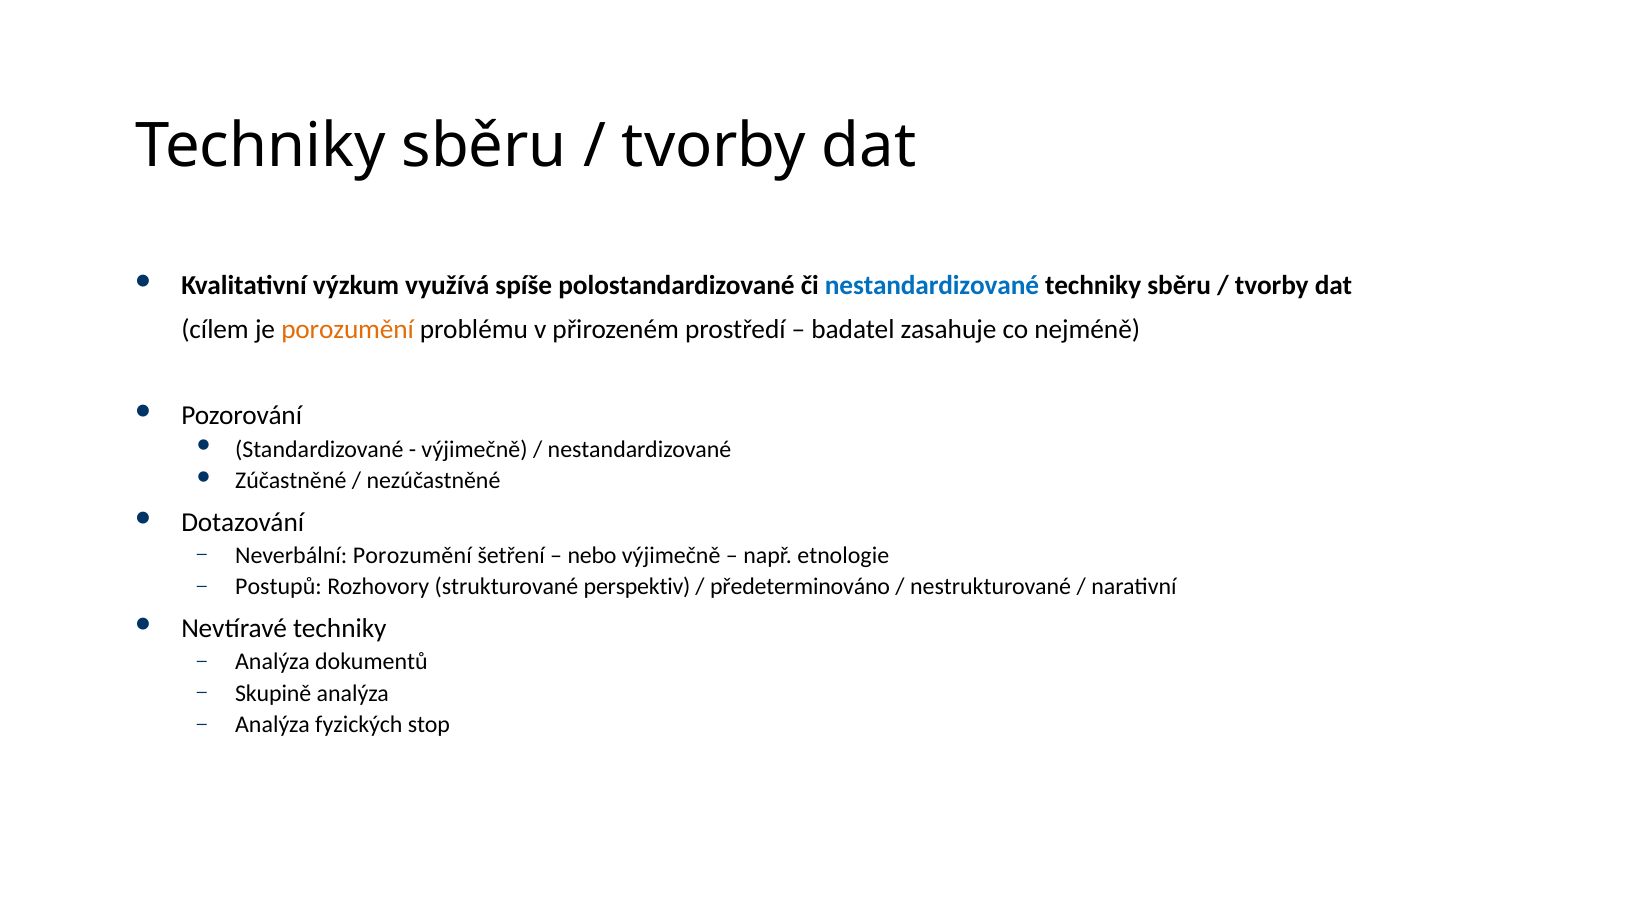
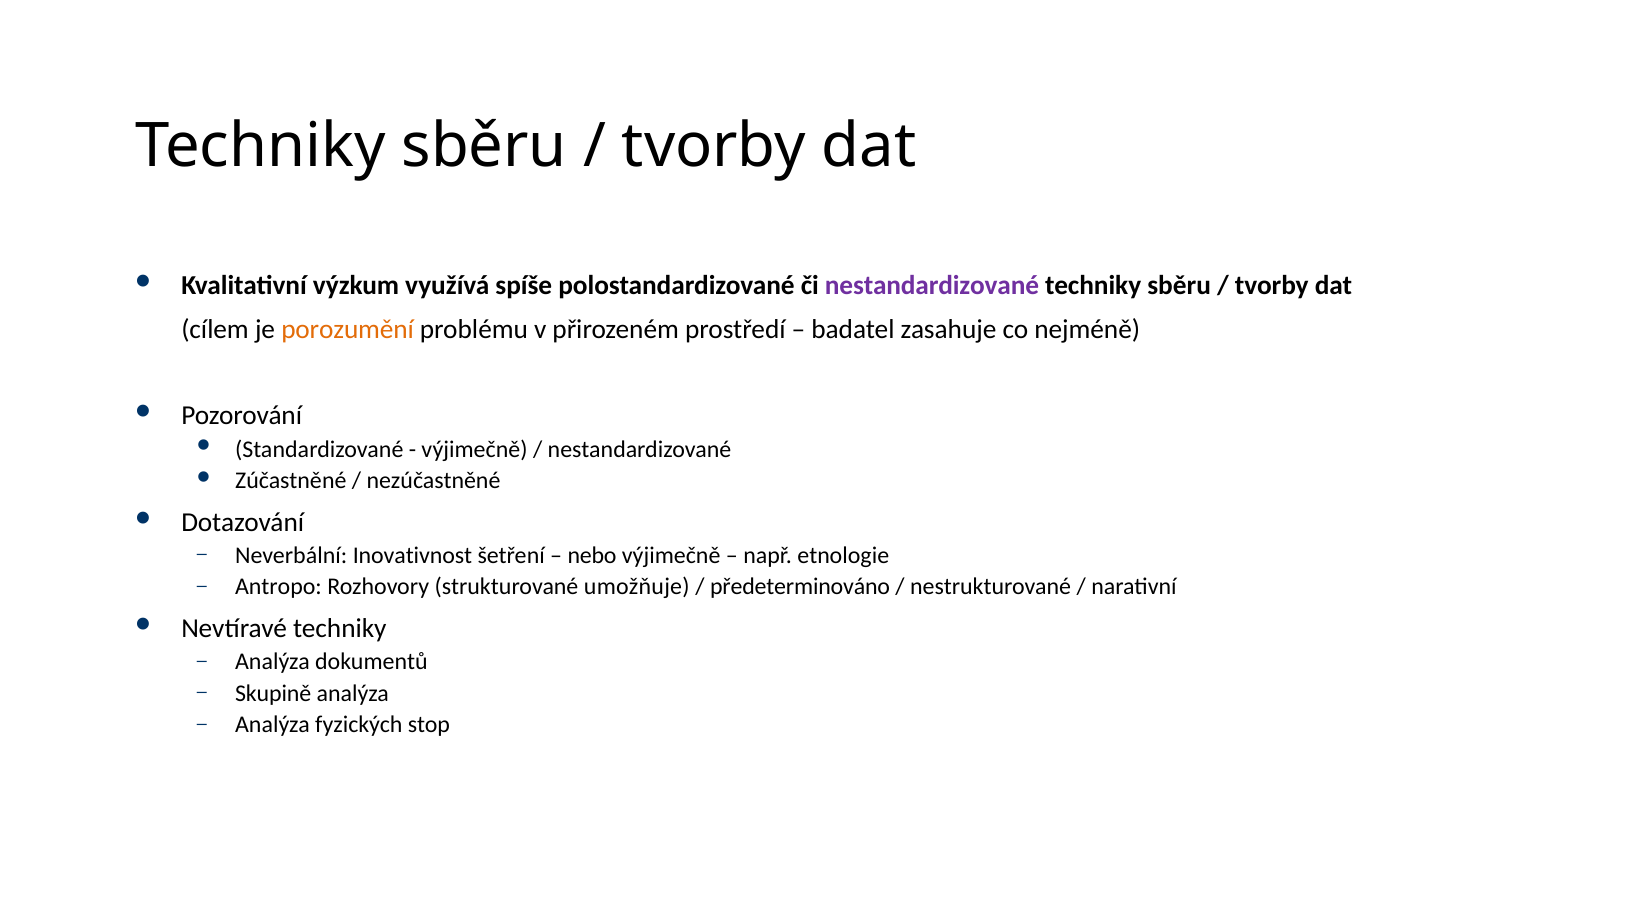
nestandardizované colour: blue -> purple (932, 286)
Neverbální Porozumění: Porozumění -> Inovativnost (412, 556)
Postupů: Postupů -> Antropo (278, 587)
perspektiv: perspektiv -> umožňuje (637, 587)
